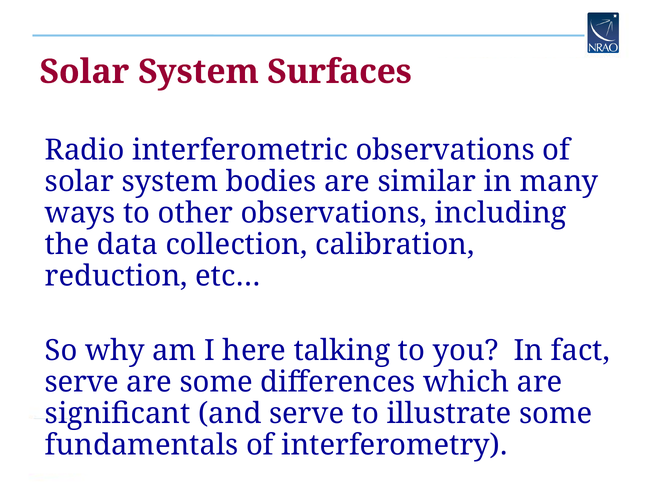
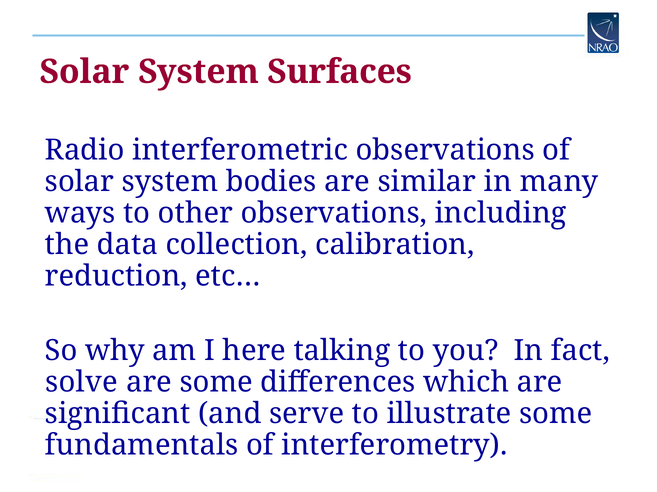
serve: serve -> solve (82, 383)
